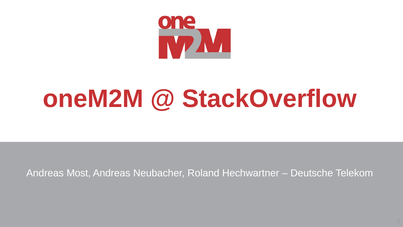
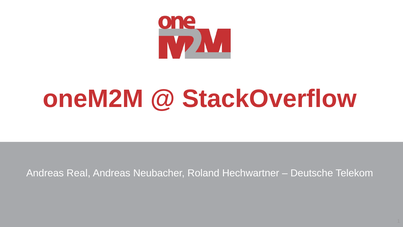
Most: Most -> Real (79, 173)
